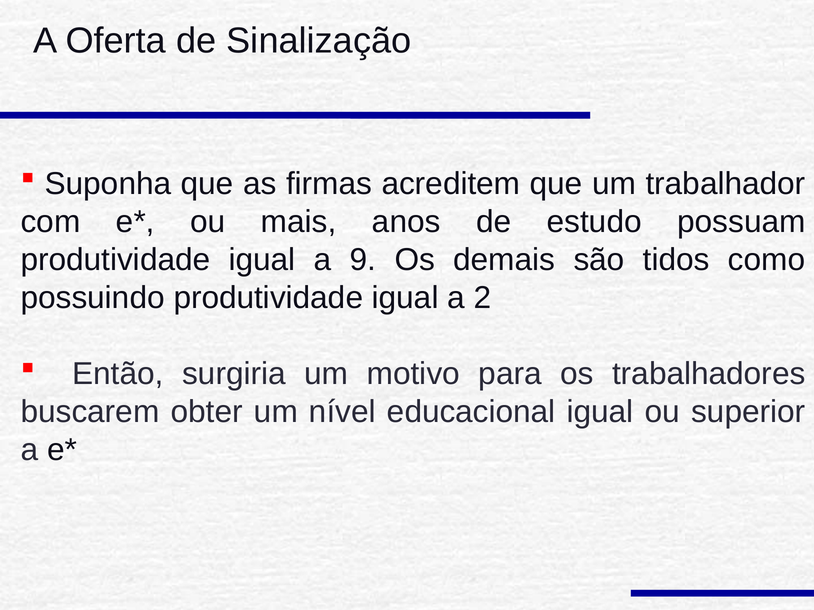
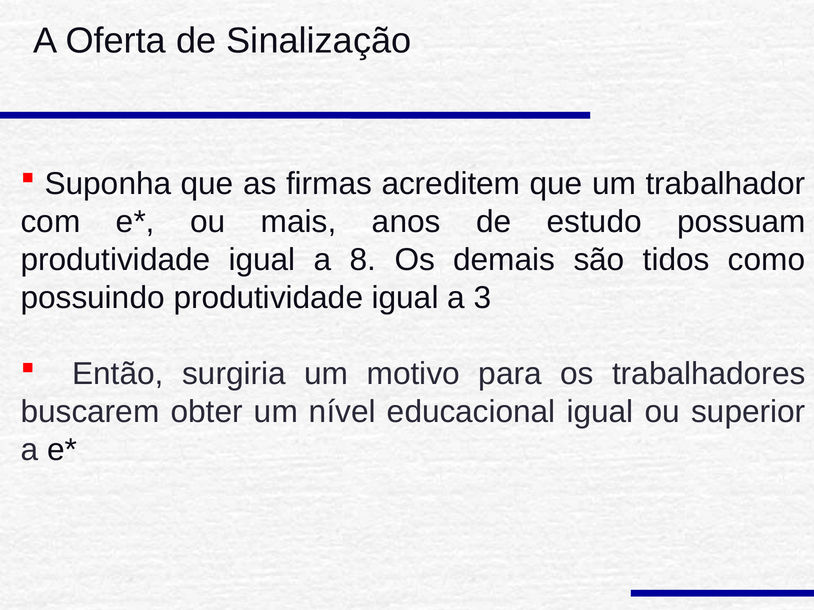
9: 9 -> 8 (363, 260)
2: 2 -> 3 (482, 298)
